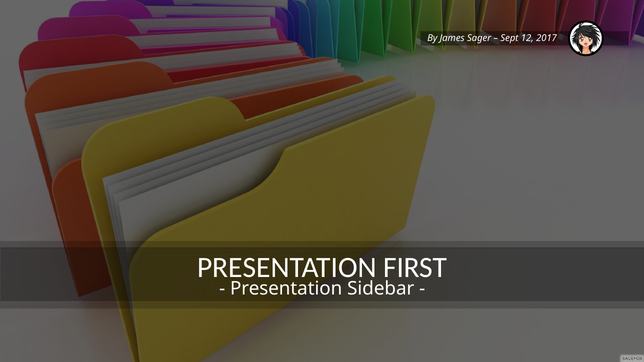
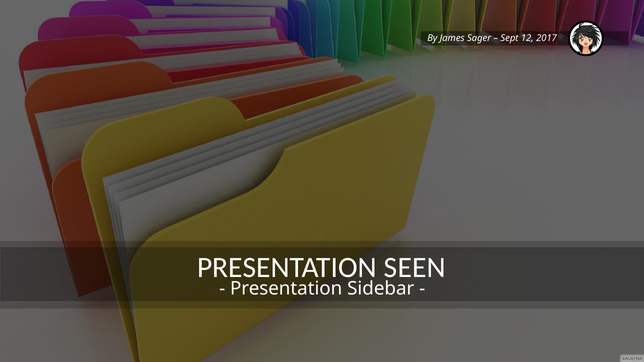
FIRST: FIRST -> SEEN (415, 268)
